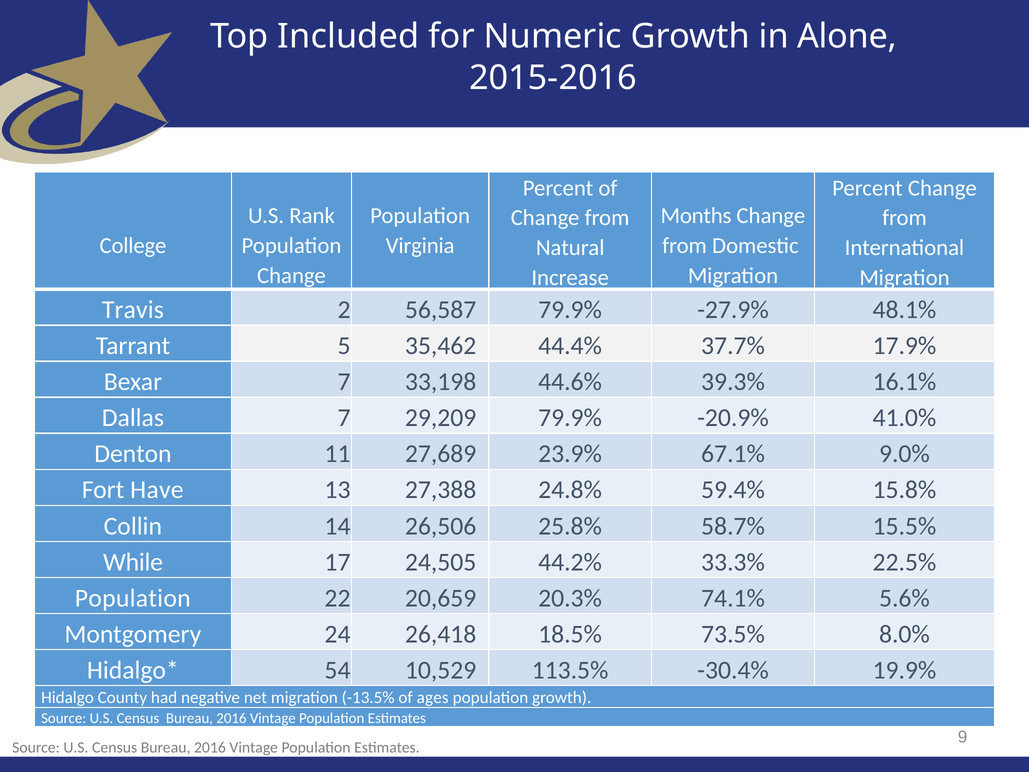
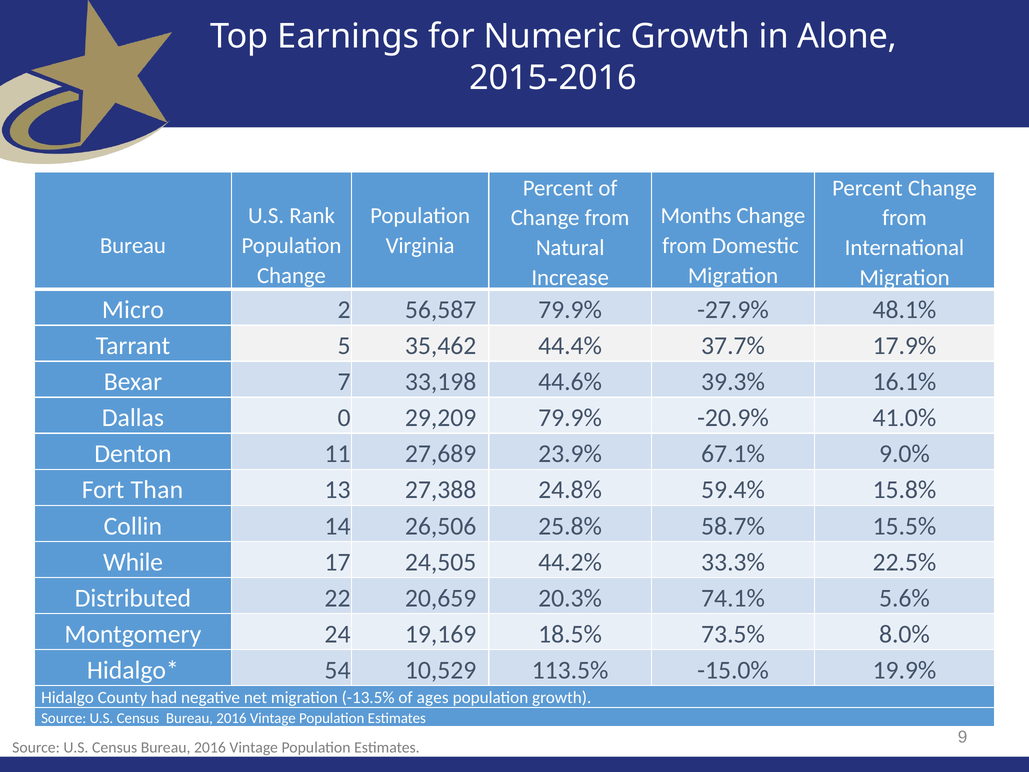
Included: Included -> Earnings (348, 37)
College: College -> Bureau (133, 246)
Travis: Travis -> Micro (133, 310)
Dallas 7: 7 -> 0 (344, 418)
Have: Have -> Than (157, 490)
Population: Population -> Distributed (133, 598)
26,418: 26,418 -> 19,169 (441, 634)
-30.4%: -30.4% -> -15.0% (733, 670)
